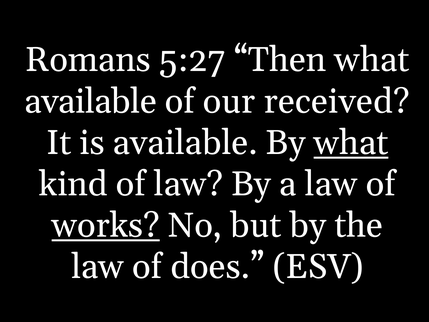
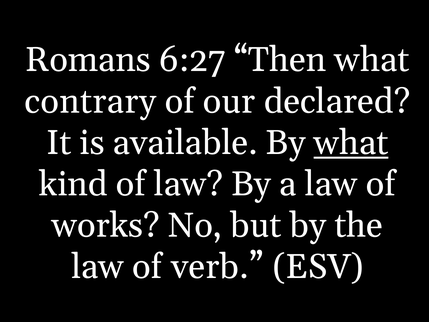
5:27: 5:27 -> 6:27 (192, 60)
available: available -> contrary (90, 101)
received: received -> declared (337, 101)
works underline: present -> none (106, 225)
does: does -> verb (217, 267)
